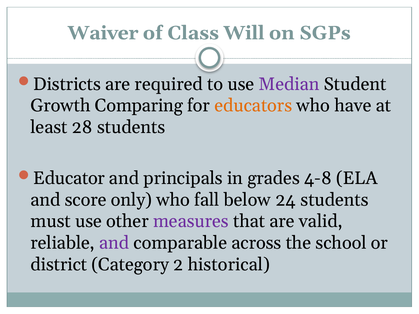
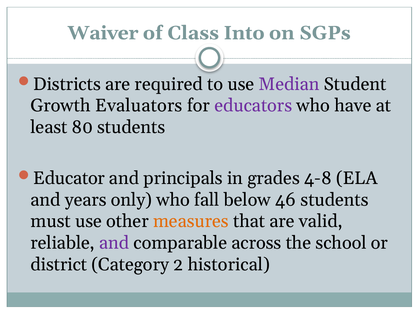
Will: Will -> Into (244, 33)
Comparing: Comparing -> Evaluators (139, 106)
educators colour: orange -> purple (253, 106)
28: 28 -> 80 (82, 127)
score: score -> years (86, 200)
24: 24 -> 46 (286, 200)
measures colour: purple -> orange (191, 222)
